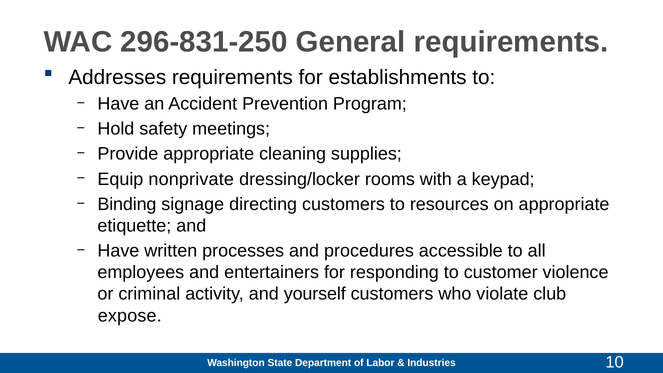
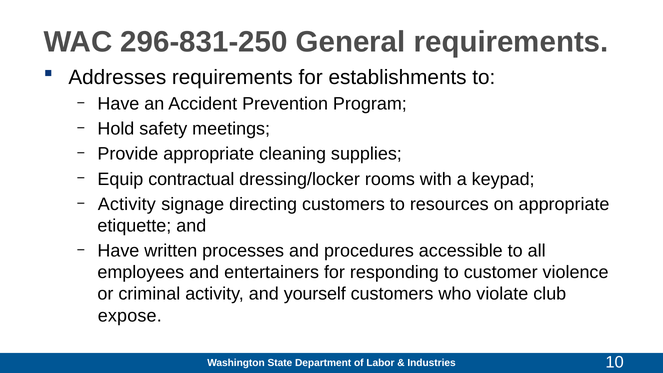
nonprivate: nonprivate -> contractual (191, 179)
Binding: Binding -> Activity (127, 204)
